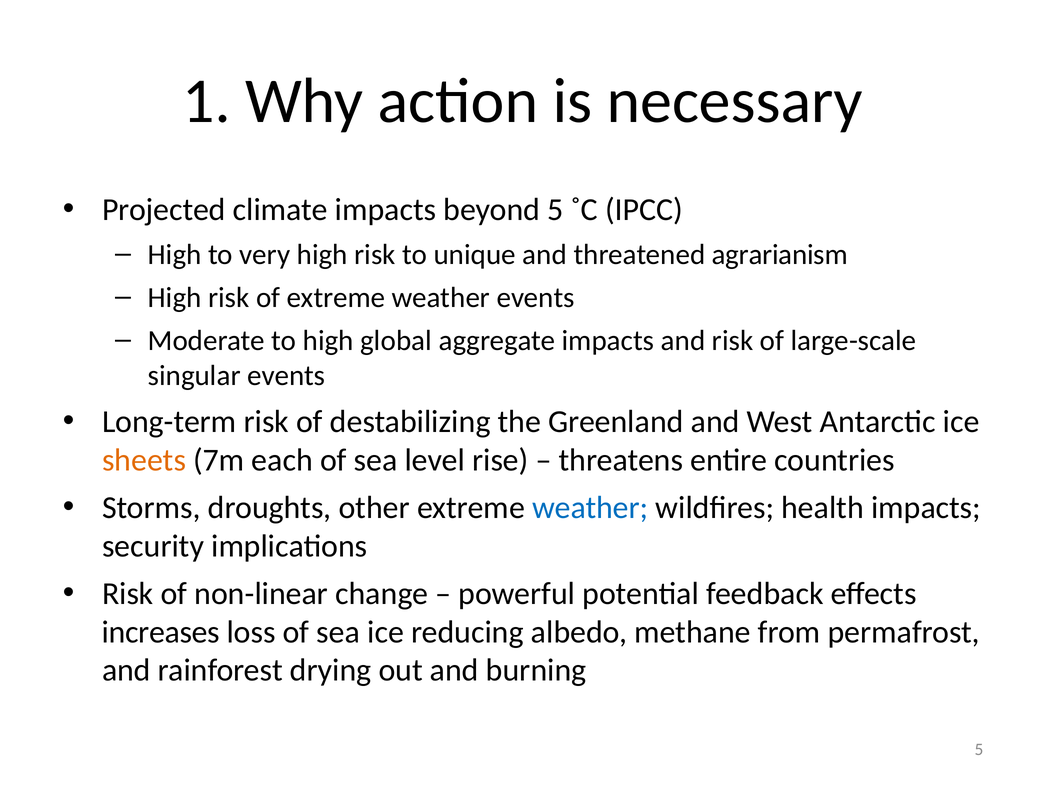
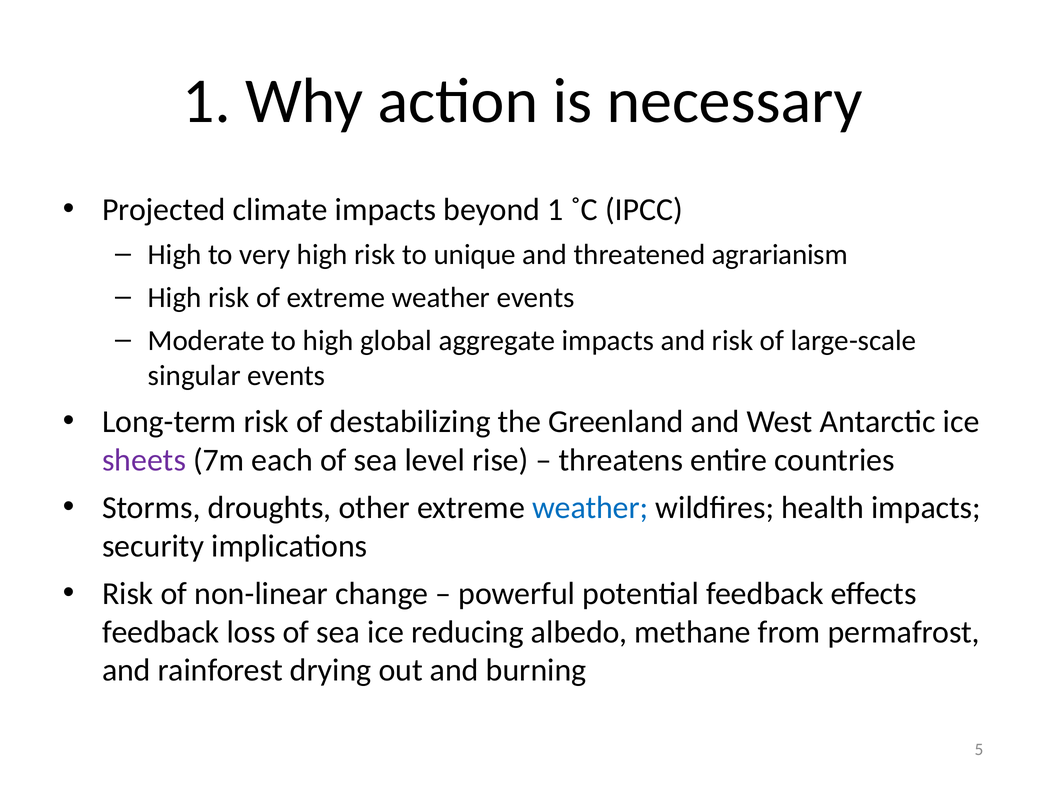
beyond 5: 5 -> 1 (555, 210)
sheets colour: orange -> purple (144, 460)
increases: increases -> feedback (161, 632)
